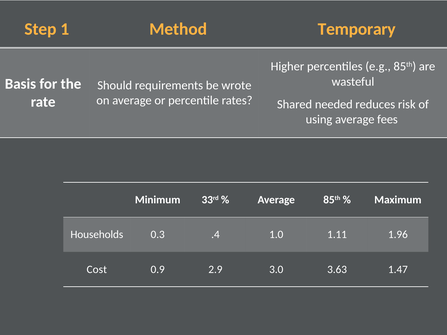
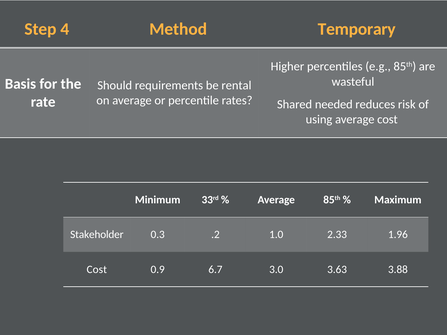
1: 1 -> 4 (65, 29)
wrote: wrote -> rental (236, 85)
average fees: fees -> cost (387, 120)
Households: Households -> Stakeholder (97, 235)
.4: .4 -> .2 (215, 235)
1.11: 1.11 -> 2.33 (337, 235)
2.9: 2.9 -> 6.7 (215, 270)
1.47: 1.47 -> 3.88 (398, 270)
